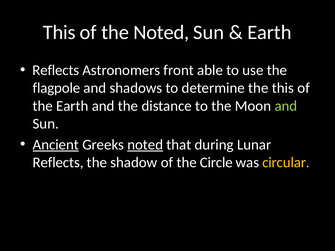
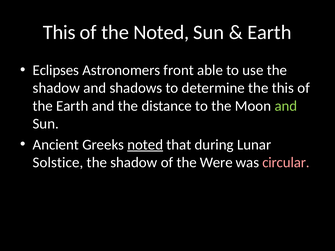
Reflects: Reflects -> Eclipses (56, 70)
flagpole: flagpole -> shadow (56, 88)
Ancient underline: present -> none (56, 145)
Reflects: Reflects -> Solstice (58, 163)
Circle: Circle -> Were (216, 163)
circular colour: yellow -> pink (286, 163)
